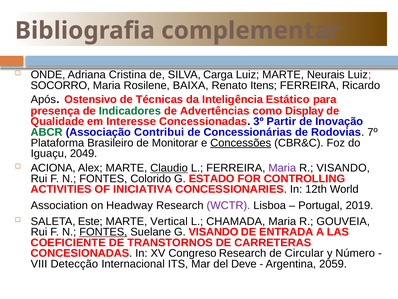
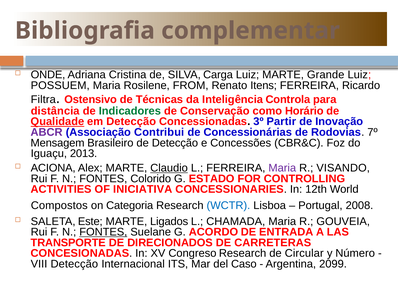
Neurais: Neurais -> Grande (326, 75)
SOCORRO: SOCORRO -> POSSUEM (60, 85)
BAIXA: BAIXA -> FROM (191, 85)
Após: Após -> Filtra (43, 99)
Estático: Estático -> Controla (288, 99)
presença: presença -> distância (55, 111)
Advertências: Advertências -> Conservação (215, 111)
Display: Display -> Horário (304, 111)
Qualidade underline: none -> present (57, 121)
em Interesse: Interesse -> Detecção (131, 121)
ABCR colour: green -> purple (47, 132)
Plataforma: Plataforma -> Mensagem (58, 143)
de Monitorar: Monitorar -> Detecção (175, 143)
Concessões underline: present -> none (241, 143)
2049: 2049 -> 2013 (84, 153)
Association: Association -> Compostos (59, 205)
Headway: Headway -> Categoria (130, 205)
WCTR colour: purple -> blue (228, 205)
2019: 2019 -> 2008 (359, 205)
Vertical: Vertical -> Ligados (169, 221)
G VISANDO: VISANDO -> ACORDO (214, 232)
COEFICIENTE: COEFICIENTE -> TRANSPORTE (68, 242)
TRANSTORNOS: TRANSTORNOS -> DIRECIONADOS (170, 242)
Deve: Deve -> Caso (244, 263)
2059: 2059 -> 2099 (333, 263)
